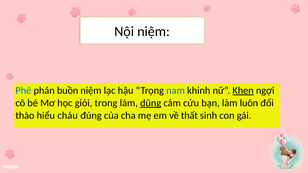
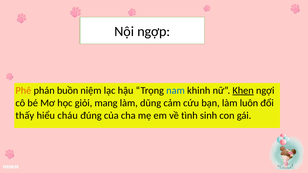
Nội niệm: niệm -> ngợp (154, 32)
Phê colour: blue -> orange (23, 91)
trong: trong -> mang (106, 103)
dũng underline: present -> none (151, 103)
thào: thào -> thấy (25, 116)
thất: thất -> tình (189, 116)
